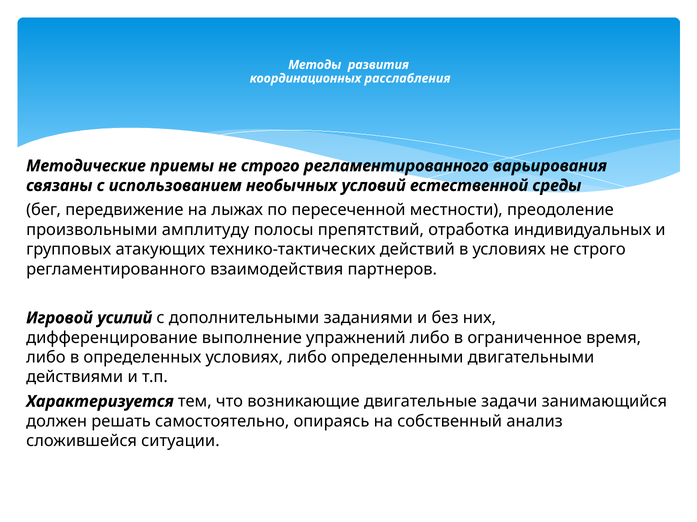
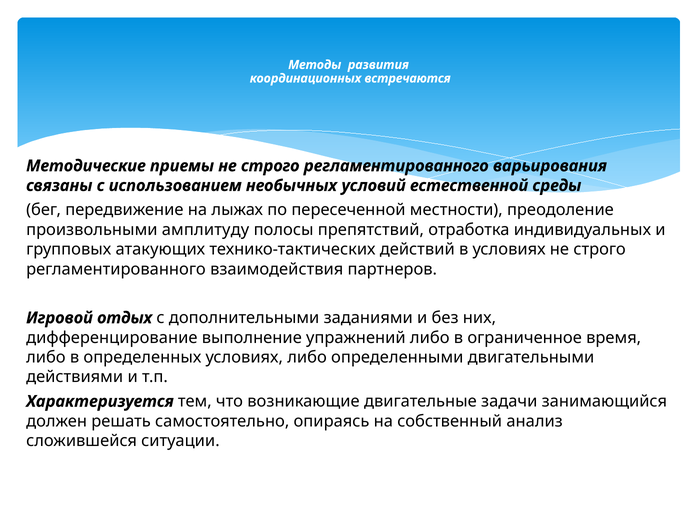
расслабления: расслабления -> встречаются (408, 79)
усилий: усилий -> отдых (125, 318)
